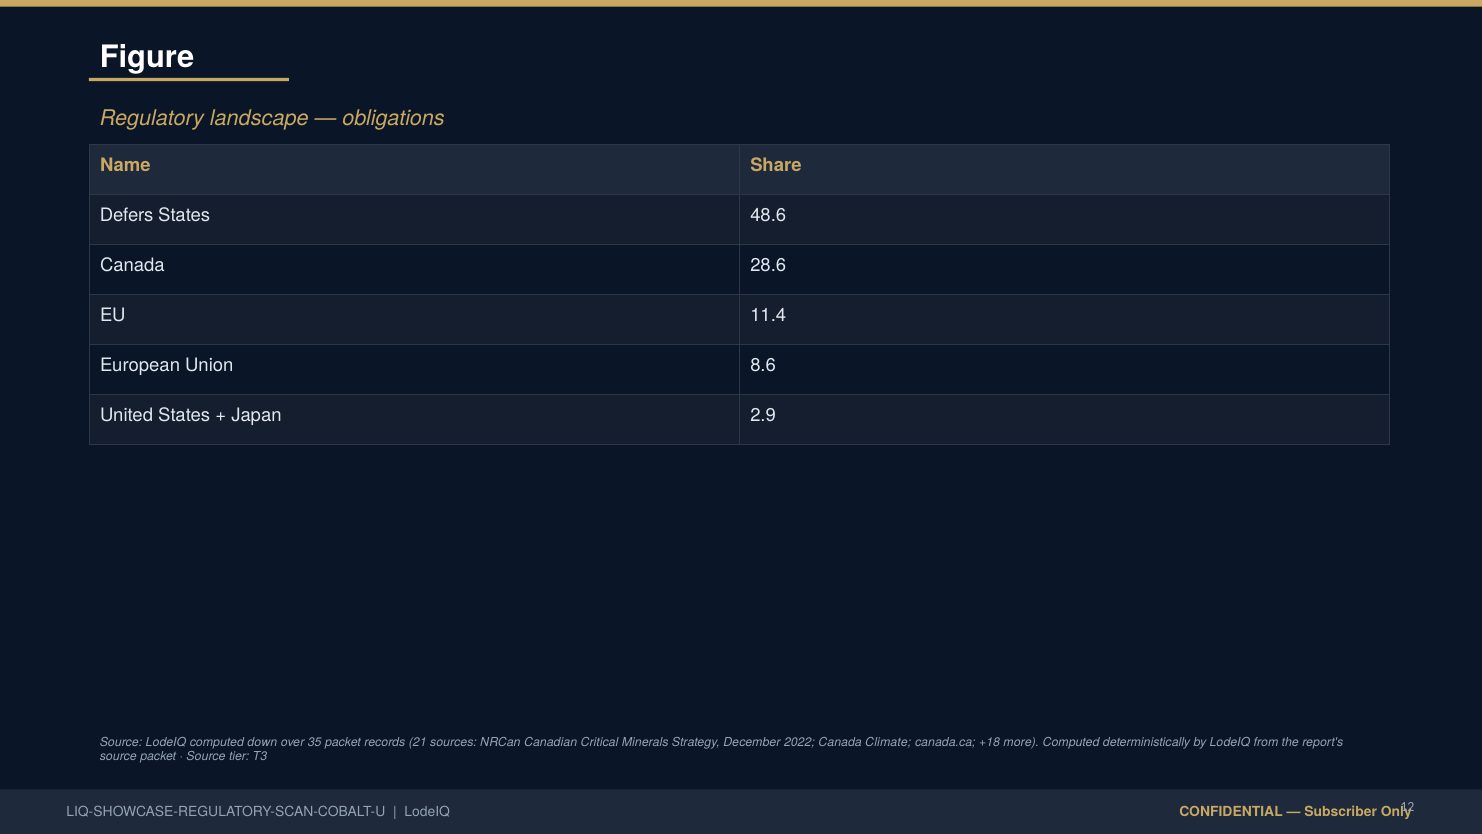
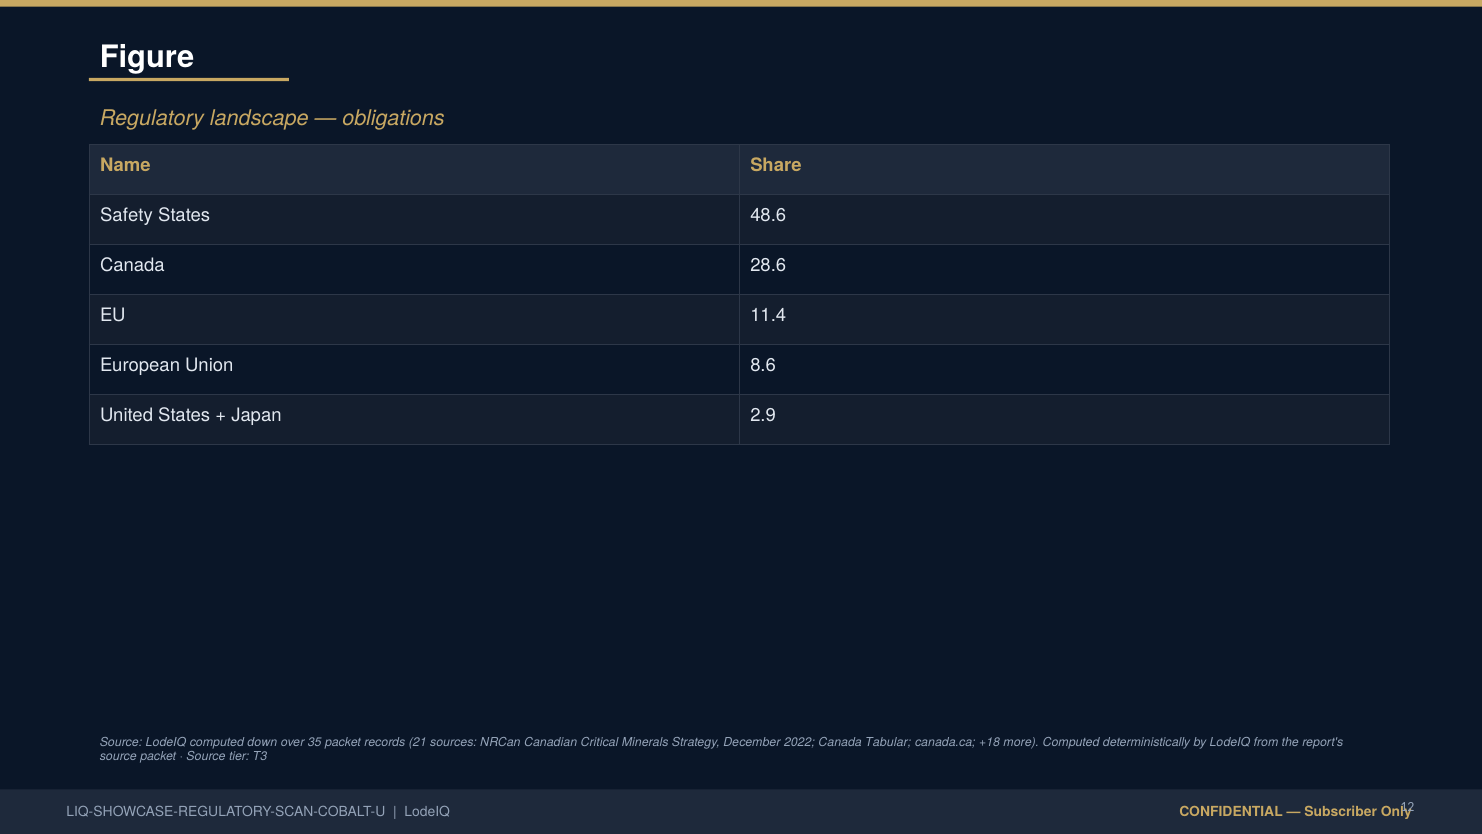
Defers: Defers -> Safety (127, 215)
Climate: Climate -> Tabular (888, 742)
